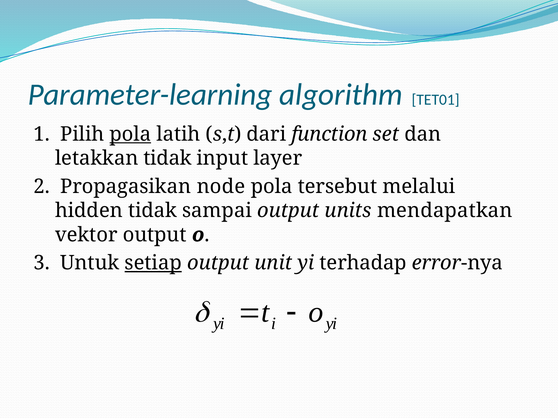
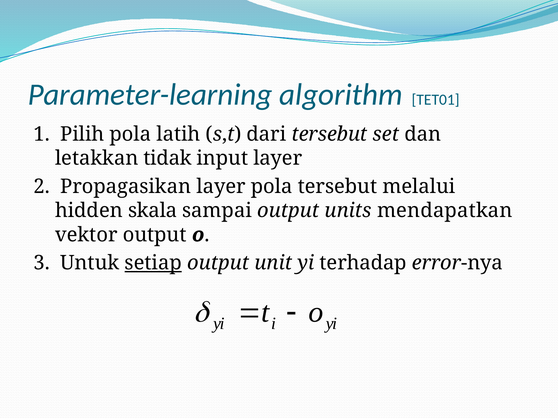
pola underline: present -> none (130, 134)
dari function: function -> tersebut (329, 134)
Propagasikan node: node -> layer (221, 187)
hidden tidak: tidak -> skala (153, 211)
